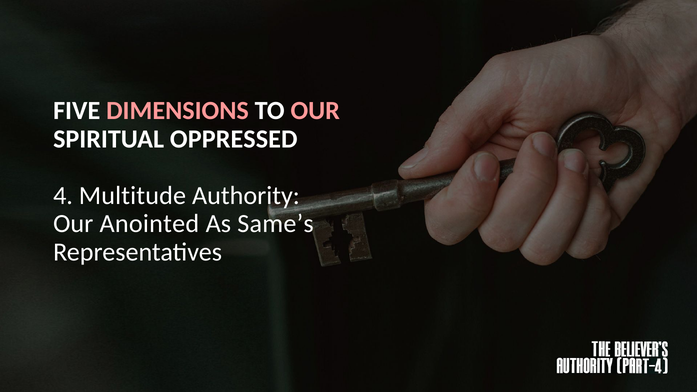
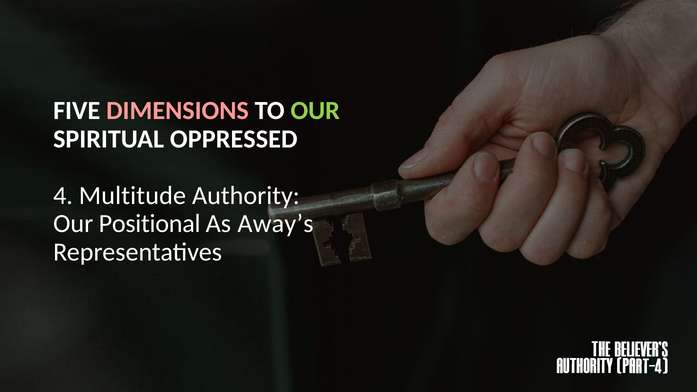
OUR colour: pink -> light green (315, 111)
Anointed: Anointed -> Positional (150, 224)
Same’s: Same’s -> Away’s (275, 224)
